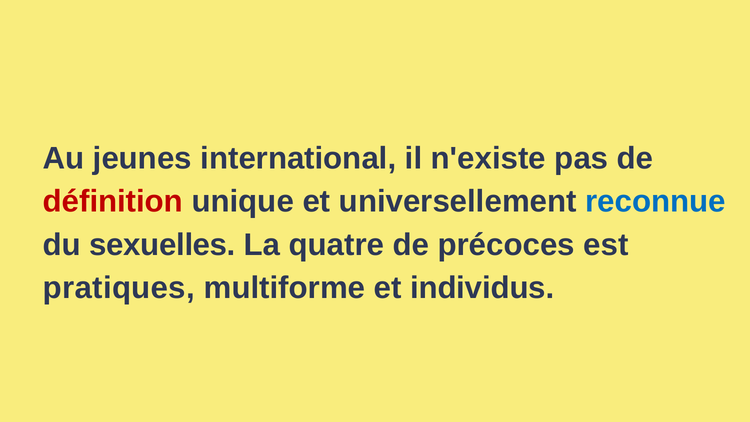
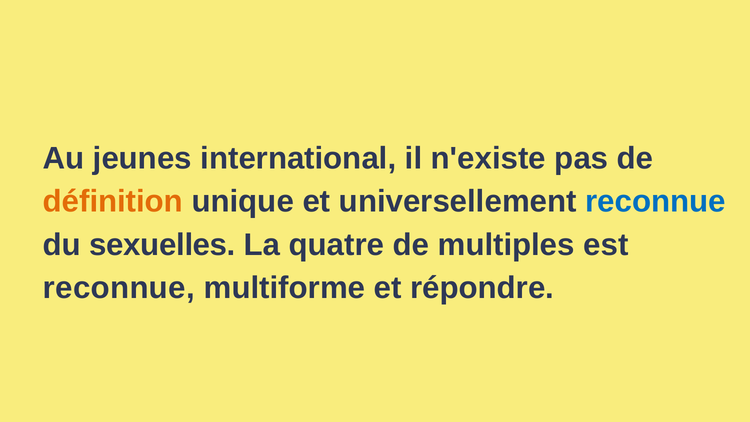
définition colour: red -> orange (113, 202)
précoces: précoces -> multiples (506, 245)
pratiques: pratiques -> reconnue (119, 288)
individus: individus -> répondre (482, 288)
